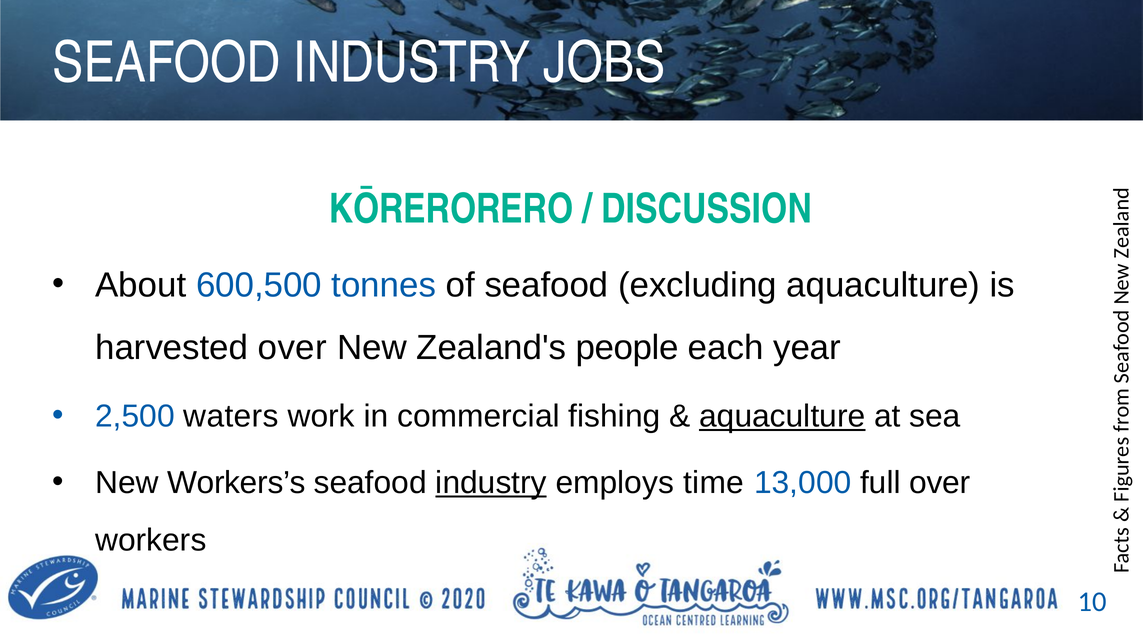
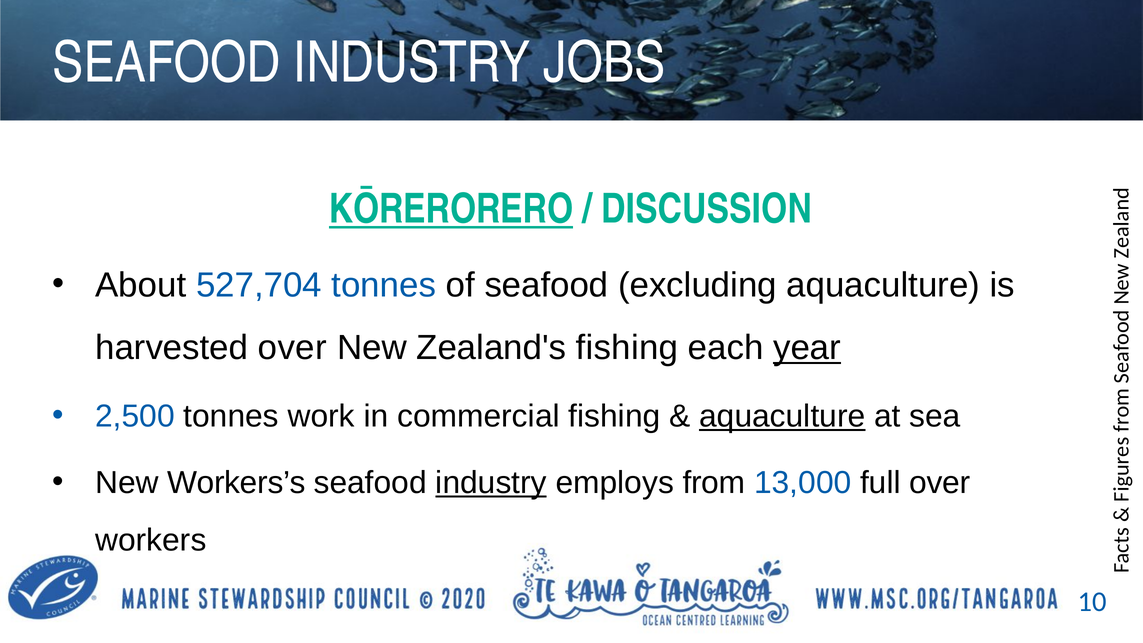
KŌRERORERO underline: none -> present (451, 209)
600,500: 600,500 -> 527,704 (259, 285)
Zealand's people: people -> fishing (627, 348)
year underline: none -> present (807, 348)
2,500 waters: waters -> tonnes (231, 416)
time: time -> from (714, 483)
